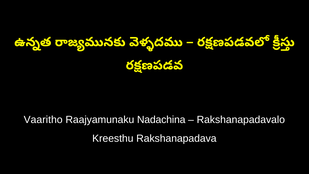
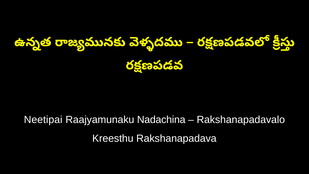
Vaaritho: Vaaritho -> Neetipai (43, 120)
